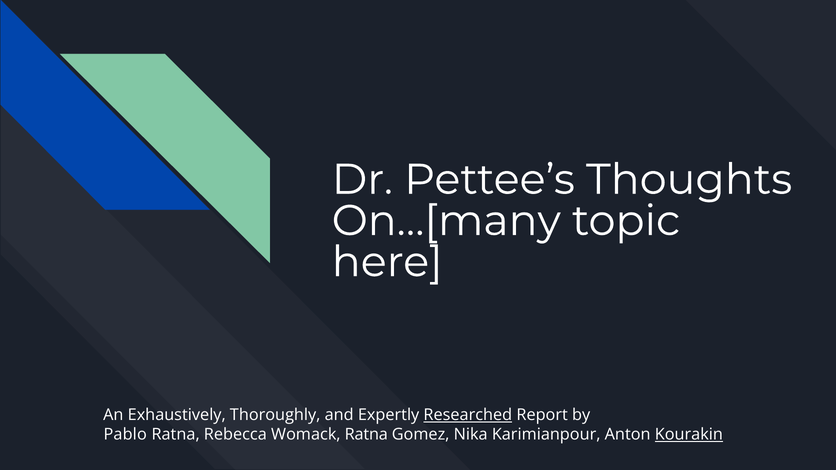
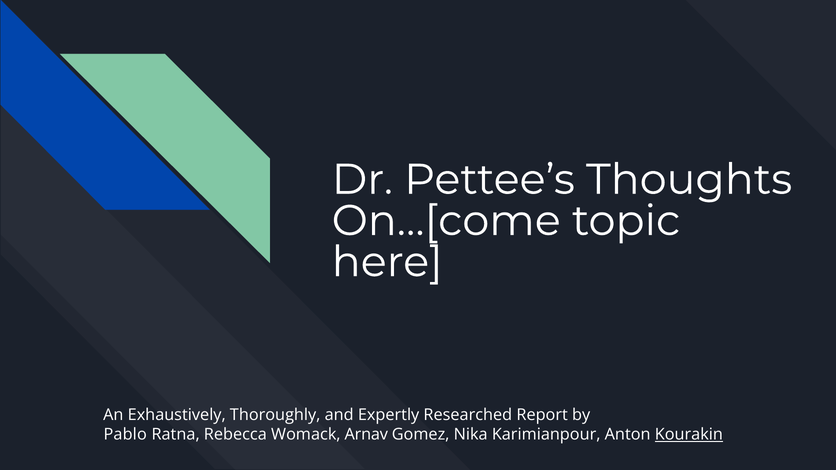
On…[many: On…[many -> On…[come (446, 221)
Researched underline: present -> none (468, 415)
Womack Ratna: Ratna -> Arnav (366, 435)
